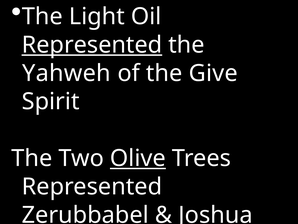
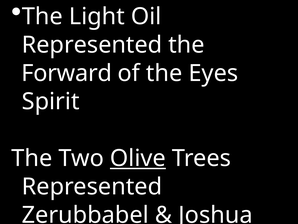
Represented underline: present -> none (92, 45)
Yahweh: Yahweh -> Forward (67, 73)
Give: Give -> Eyes (213, 73)
